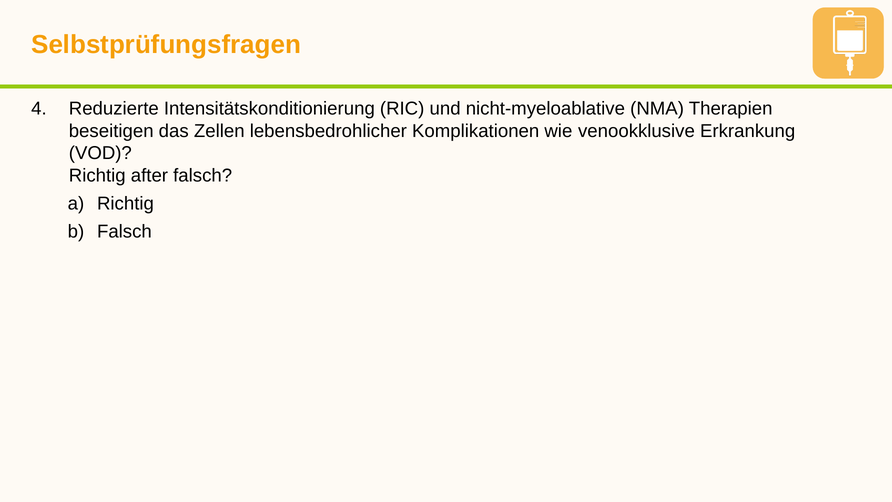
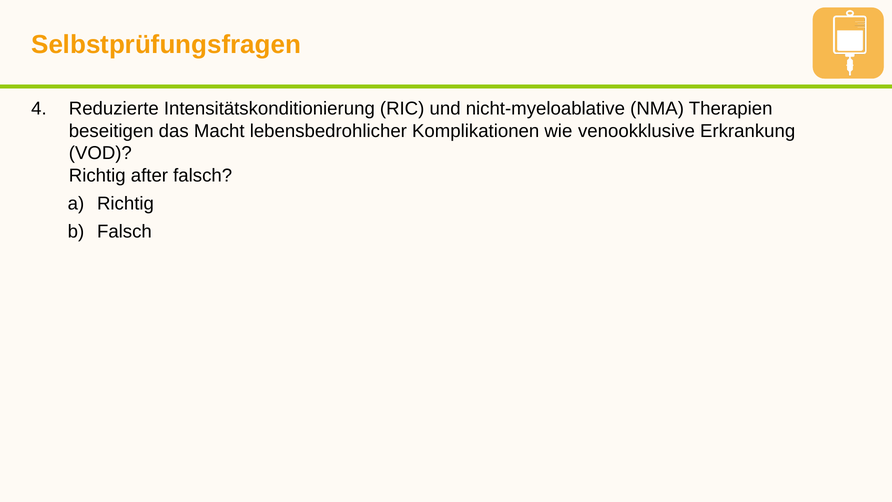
Zellen: Zellen -> Macht (219, 131)
